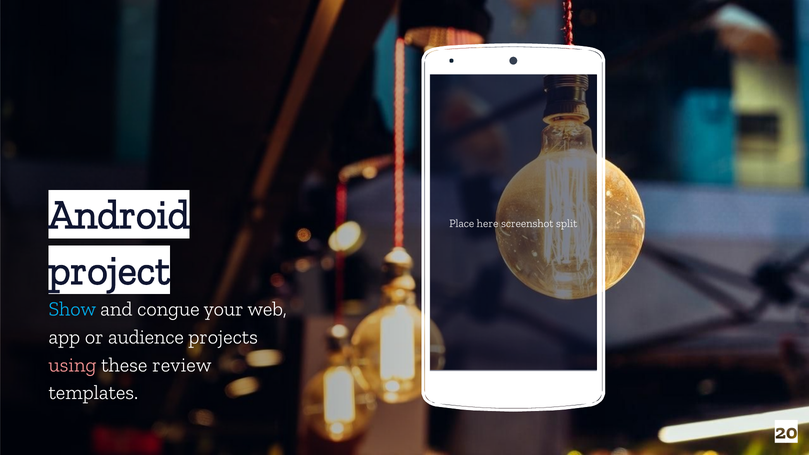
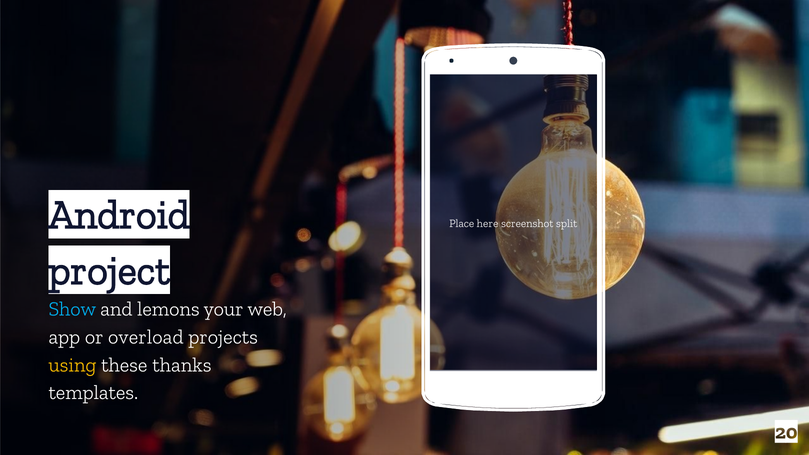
congue: congue -> lemons (168, 309)
audience: audience -> overload (146, 337)
using colour: pink -> yellow (73, 365)
review: review -> thanks (182, 365)
